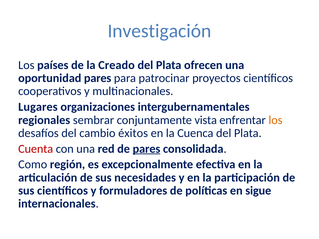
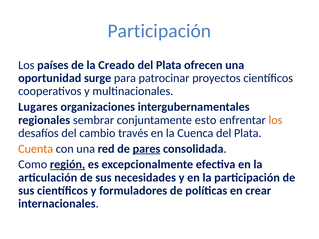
Investigación: Investigación -> Participación (159, 31)
oportunidad pares: pares -> surge (98, 78)
vista: vista -> esto (206, 120)
éxitos: éxitos -> través (133, 133)
Cuenta colour: red -> orange (36, 149)
región underline: none -> present (68, 165)
sigue: sigue -> crear (258, 191)
